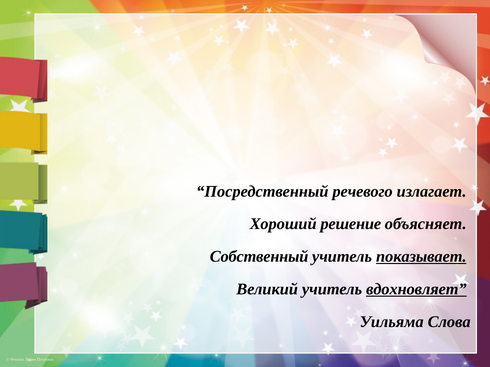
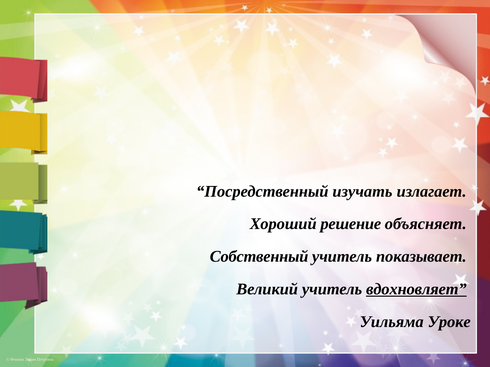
речевого: речевого -> изучать (362, 192)
показывает underline: present -> none (421, 257)
Слова: Слова -> Уроке (449, 322)
